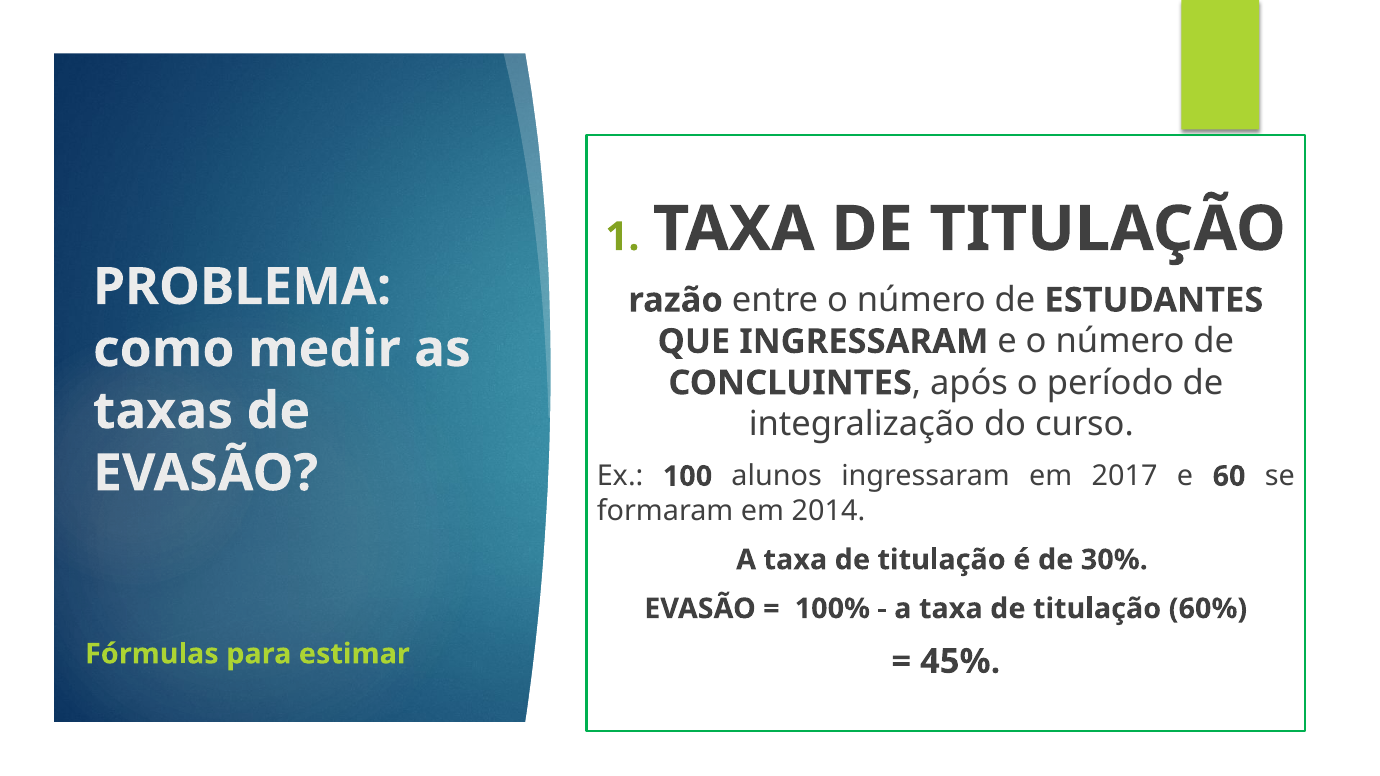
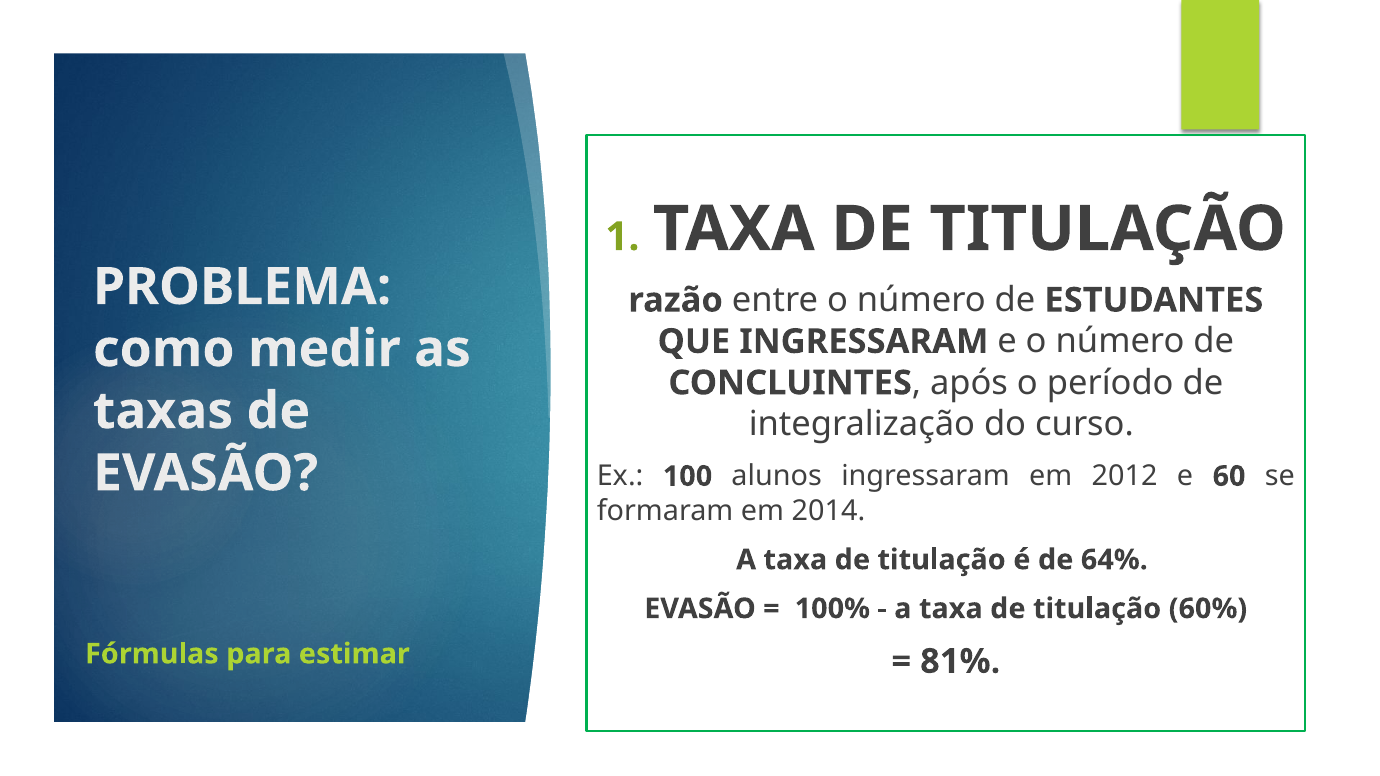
2017: 2017 -> 2012 (1125, 476)
30%: 30% -> 64% (1114, 560)
45%: 45% -> 81% (960, 662)
